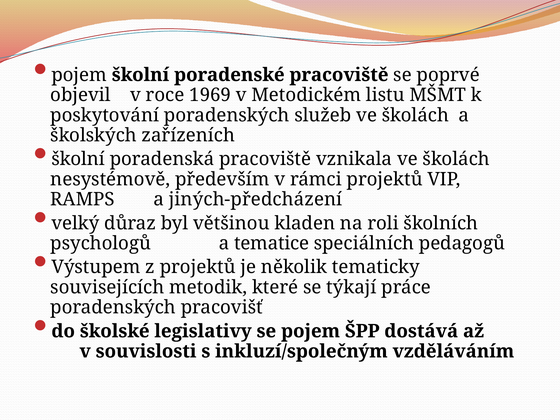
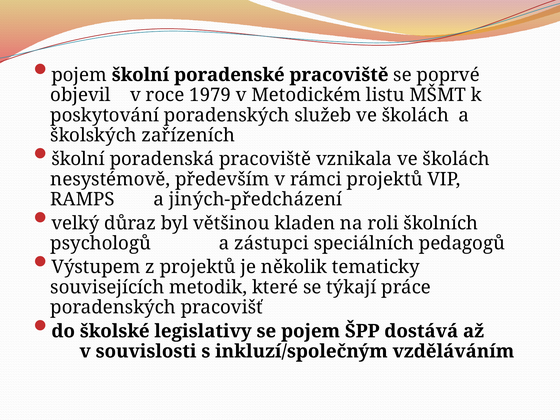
1969: 1969 -> 1979 (210, 95)
tematice: tematice -> zástupci (272, 243)
